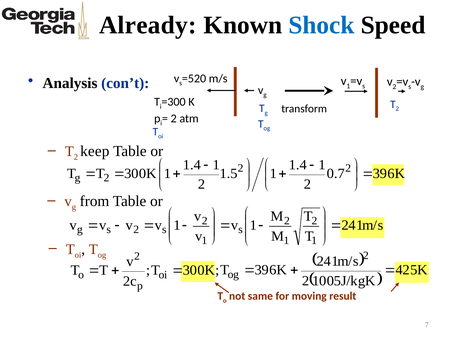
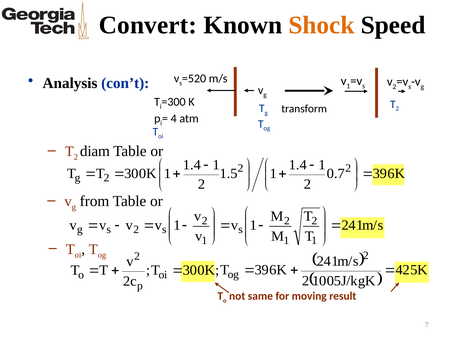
Already: Already -> Convert (148, 25)
Shock colour: blue -> orange (322, 25)
2: 2 -> 4 (174, 118)
keep: keep -> diam (95, 151)
